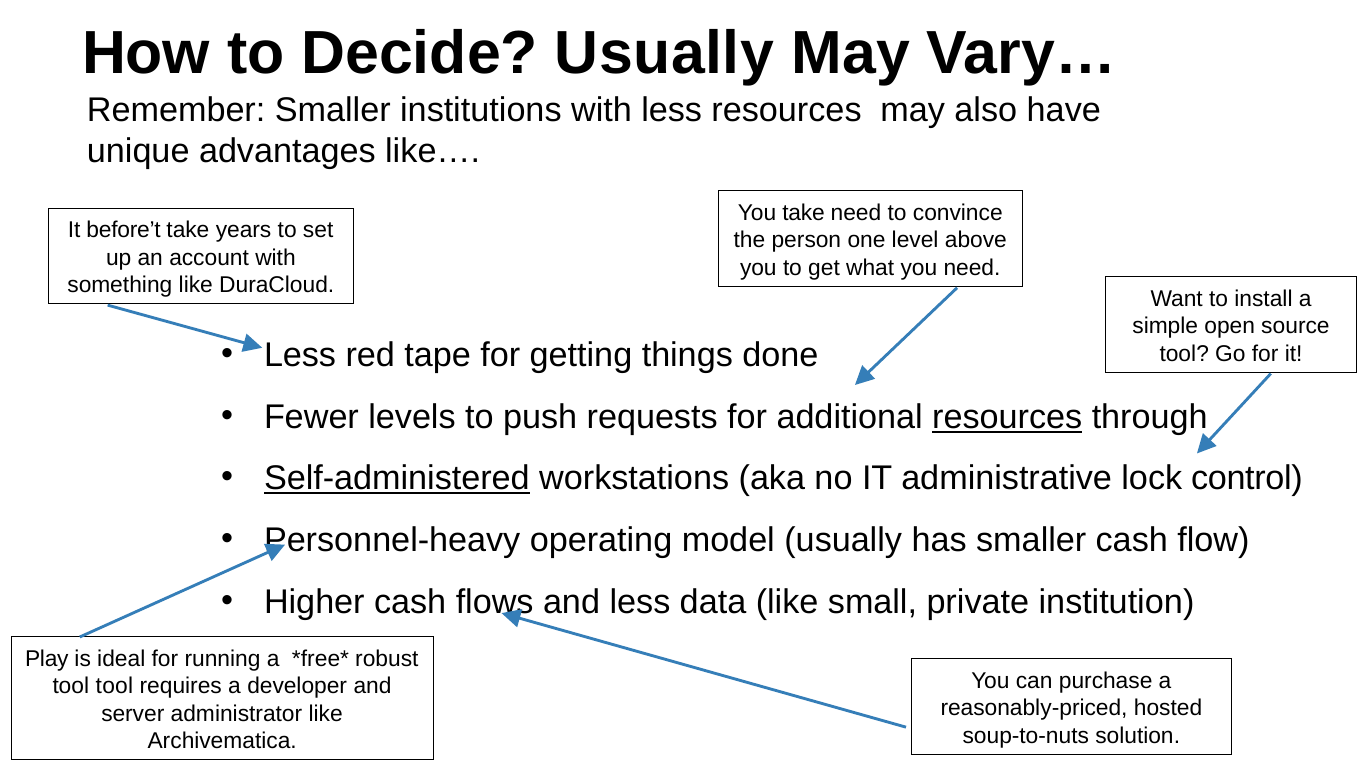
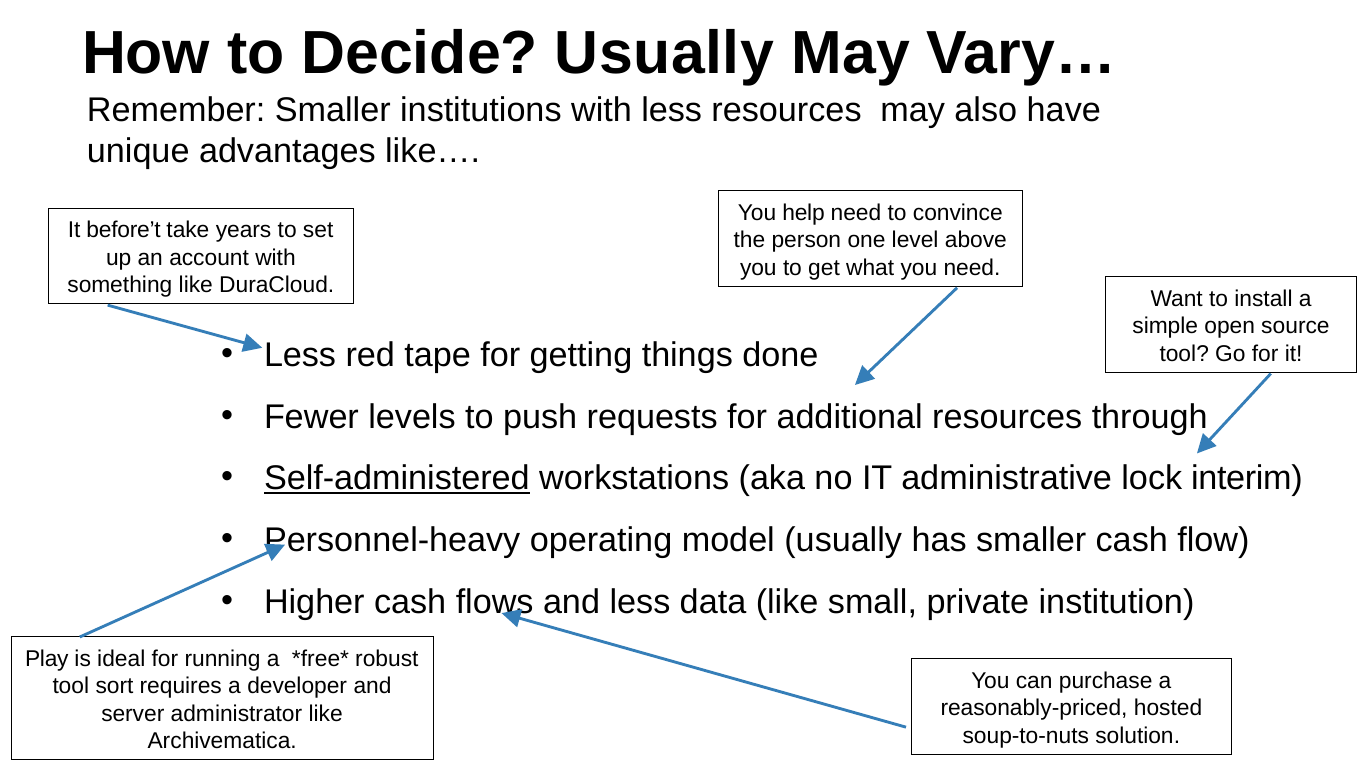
You take: take -> help (804, 213)
resources underline: present -> none (1007, 417)
control: control -> interim (1247, 478)
tool tool: tool -> sort (115, 686)
